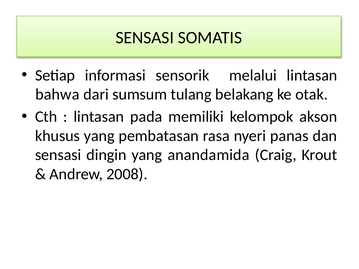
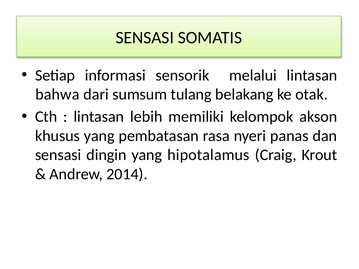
pada: pada -> lebih (146, 117)
anandamida: anandamida -> hipotalamus (208, 155)
2008: 2008 -> 2014 (127, 174)
